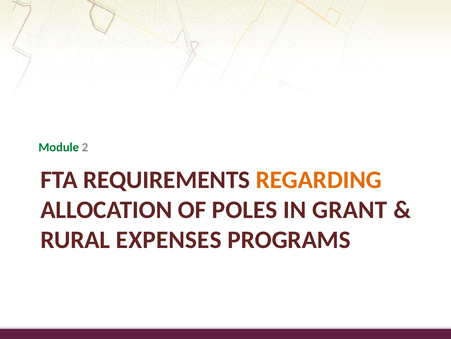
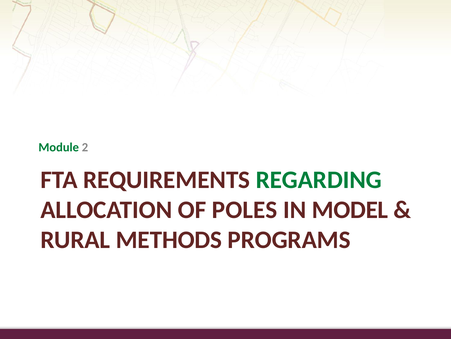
REGARDING colour: orange -> green (319, 179)
GRANT: GRANT -> MODEL (350, 209)
EXPENSES: EXPENSES -> METHODS (169, 239)
